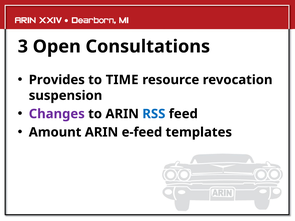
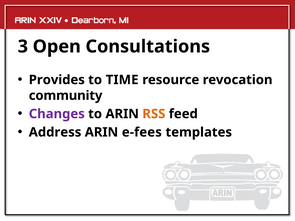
suspension: suspension -> community (66, 96)
RSS colour: blue -> orange (154, 114)
Amount: Amount -> Address (55, 132)
e-feed: e-feed -> e-fees (142, 132)
